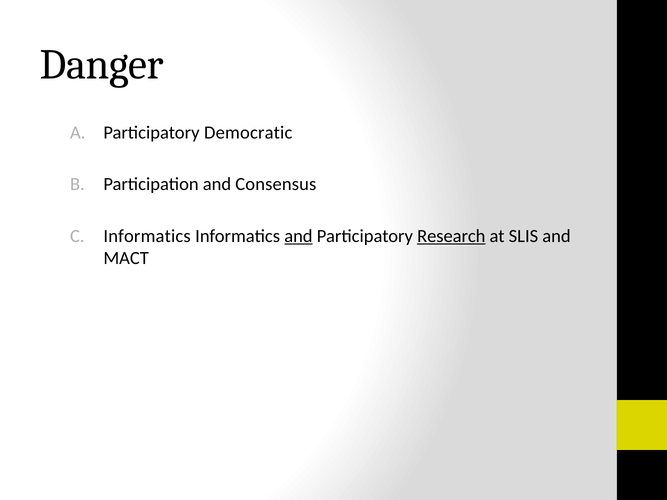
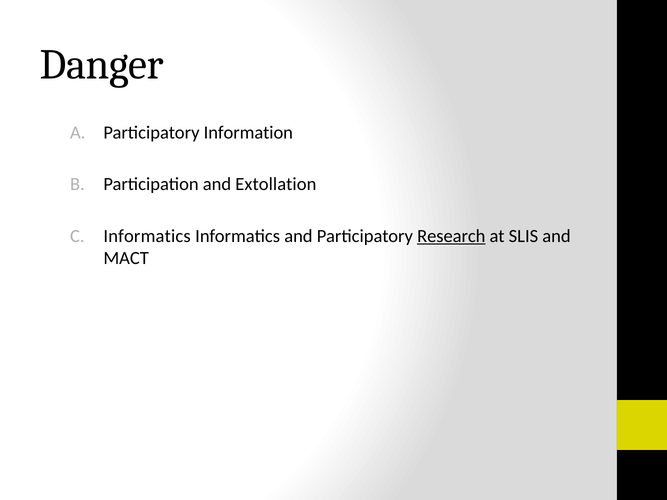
Democratic: Democratic -> Information (248, 132)
Consensus: Consensus -> Extollation (276, 184)
and underline: present -> none (298, 236)
